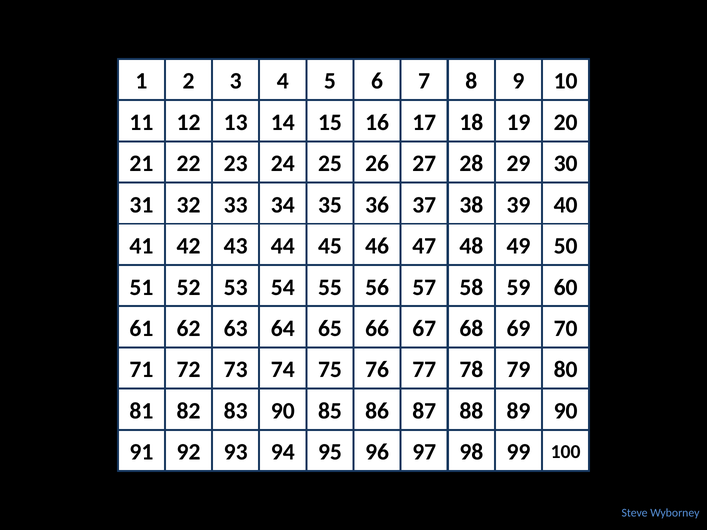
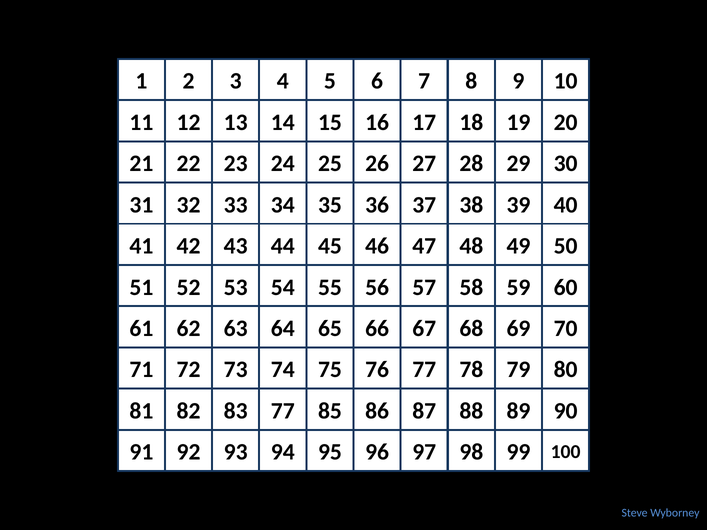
83 90: 90 -> 77 (283, 411)
